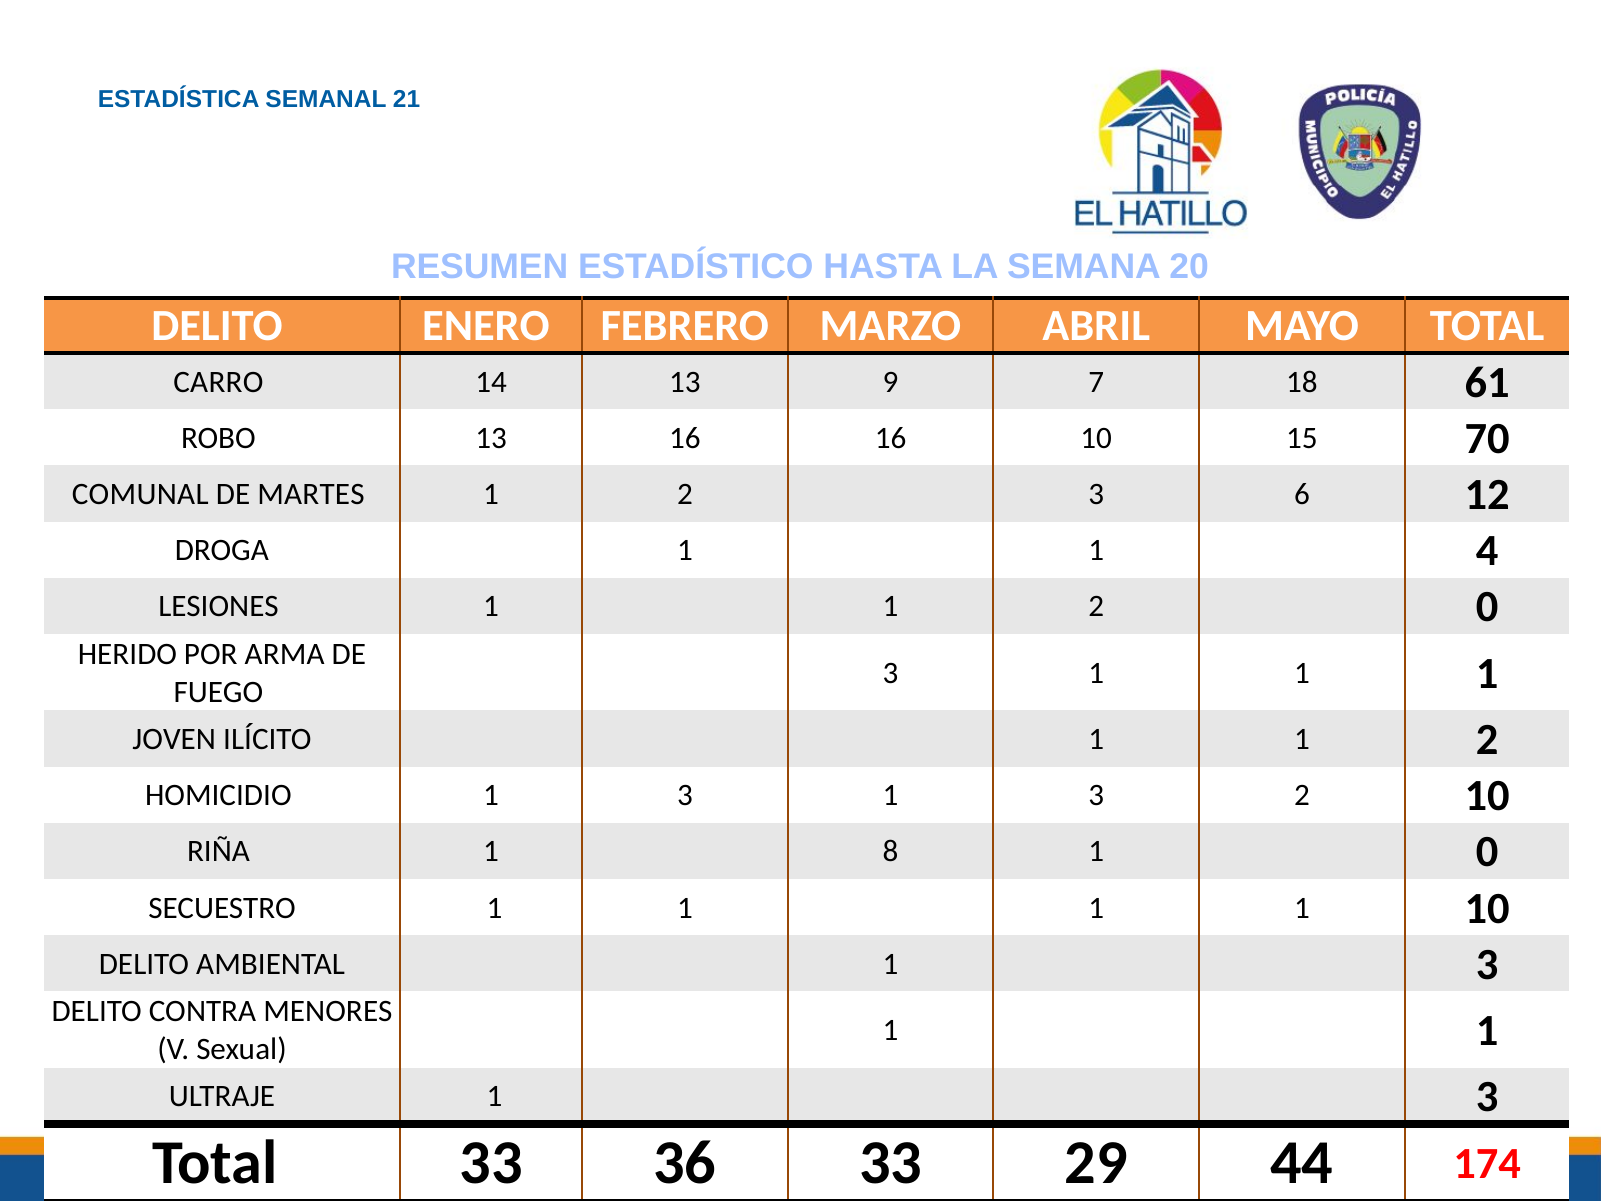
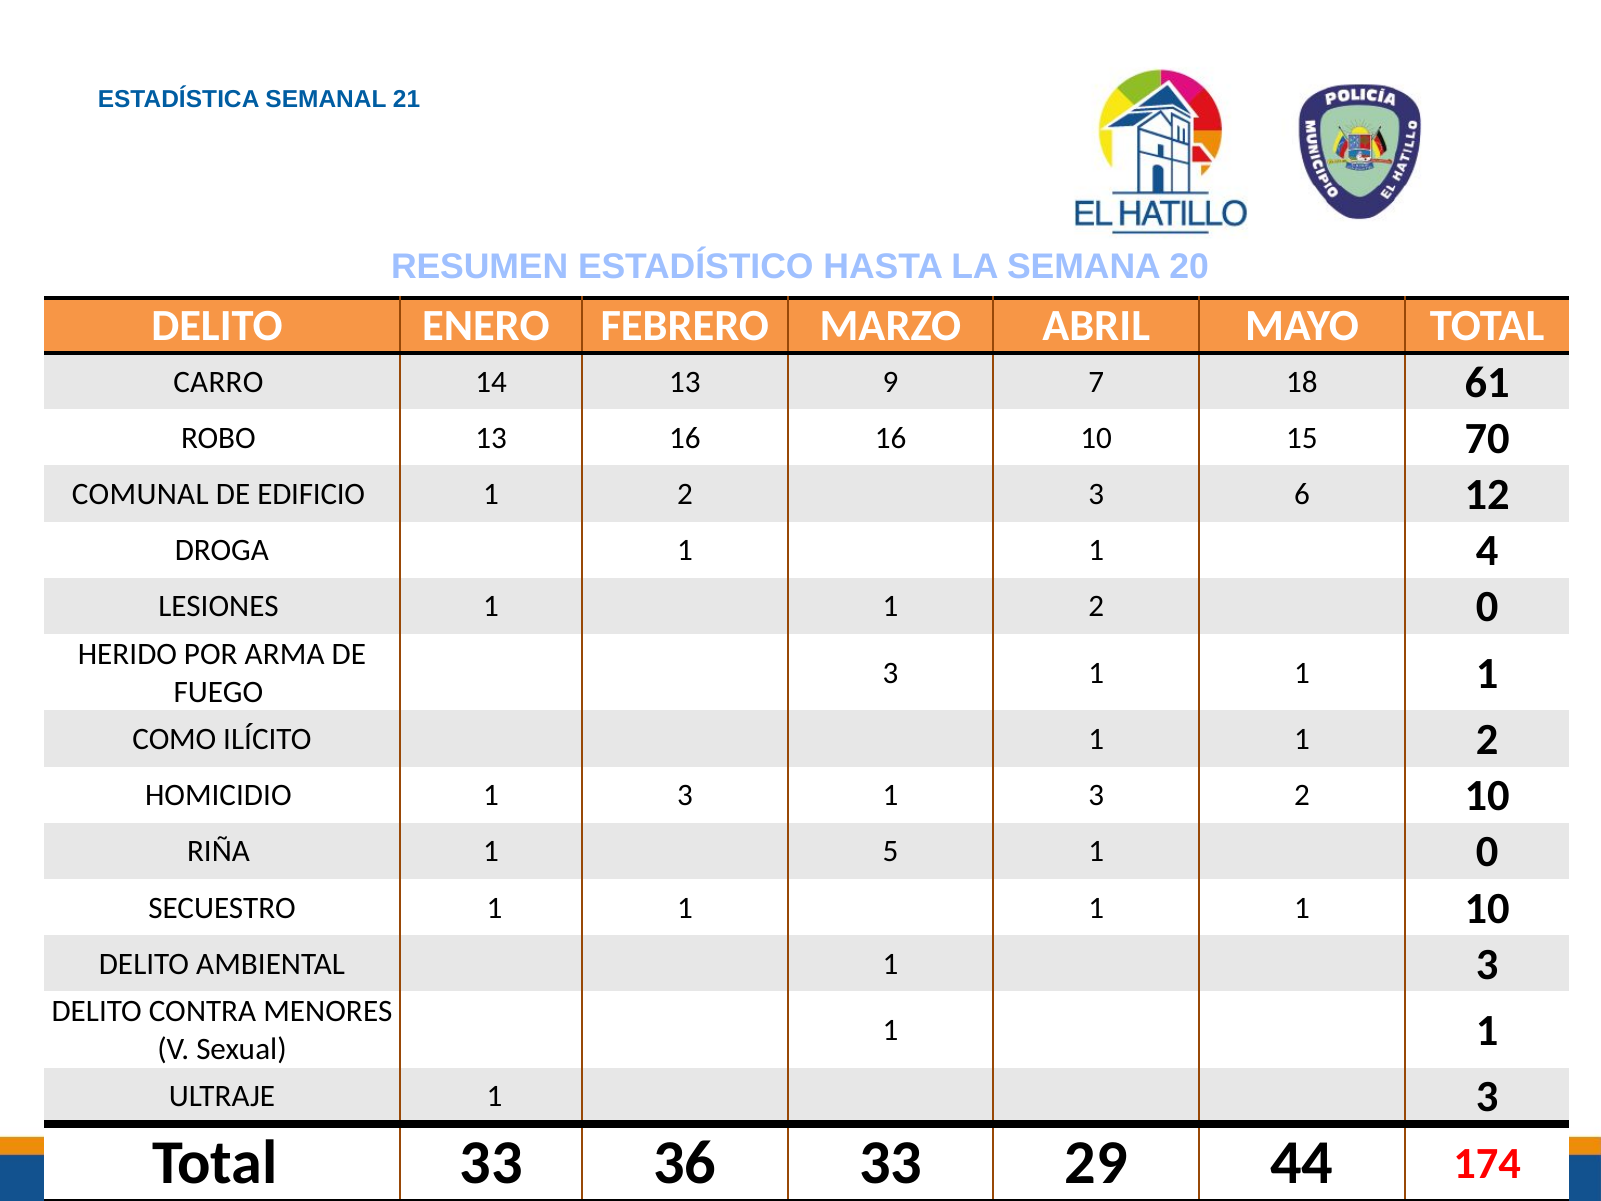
MARTES: MARTES -> EDIFICIO (311, 494)
JOVEN: JOVEN -> COMO (174, 739)
8: 8 -> 5 (891, 851)
